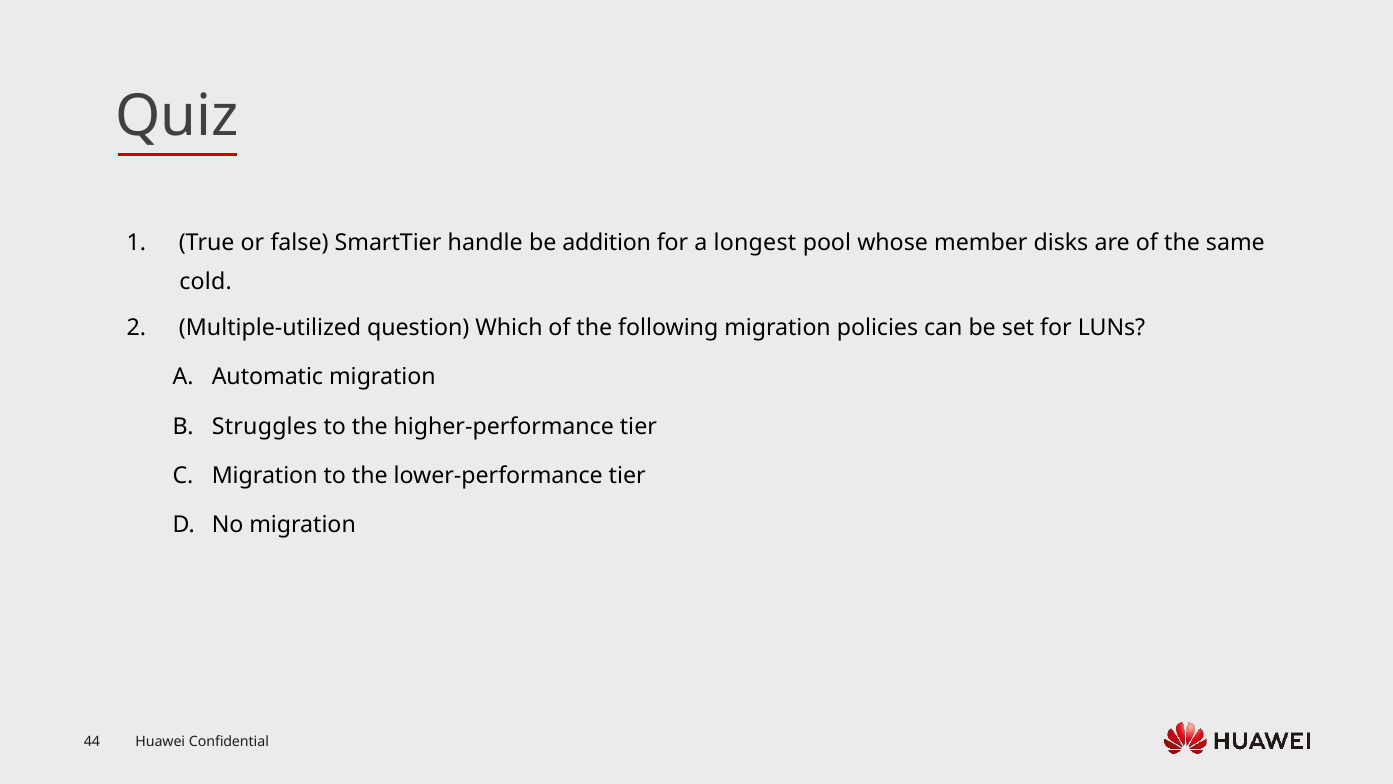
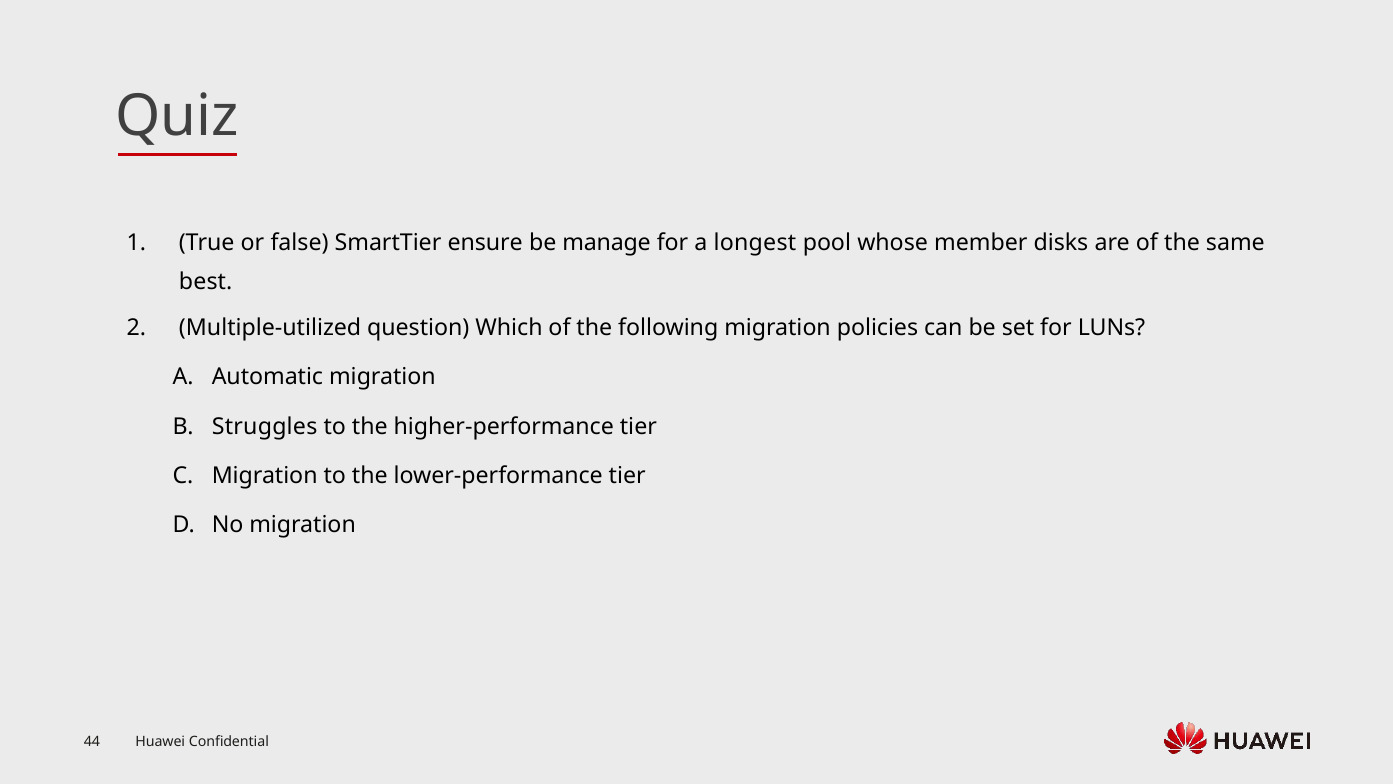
handle: handle -> ensure (485, 243)
addition: addition -> manage (607, 243)
cold: cold -> best (206, 281)
